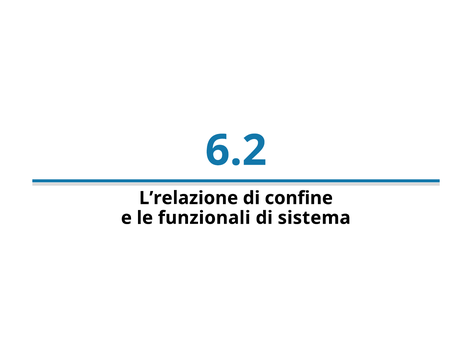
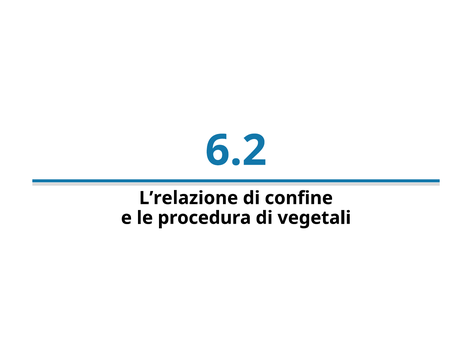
funzionali: funzionali -> procedura (204, 218)
sistema: sistema -> vegetali (314, 218)
